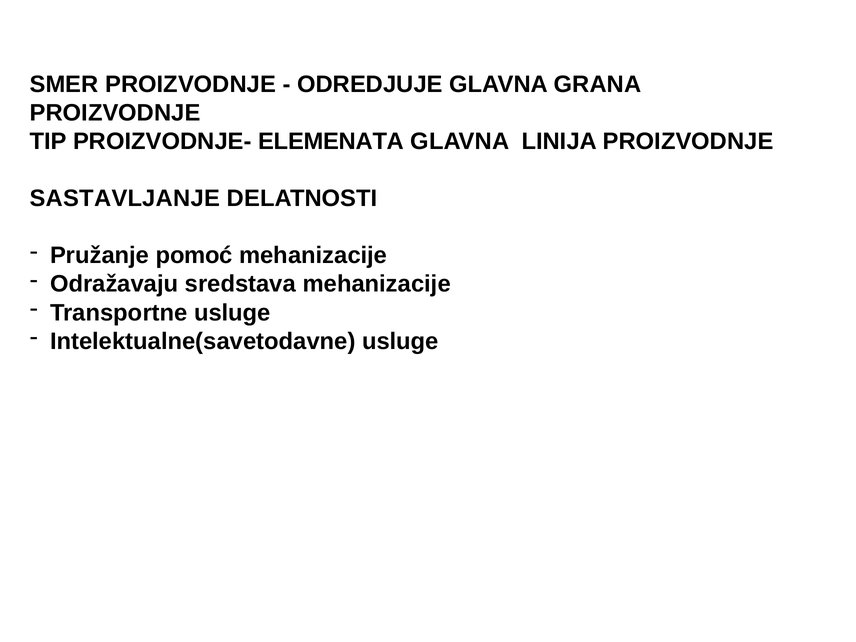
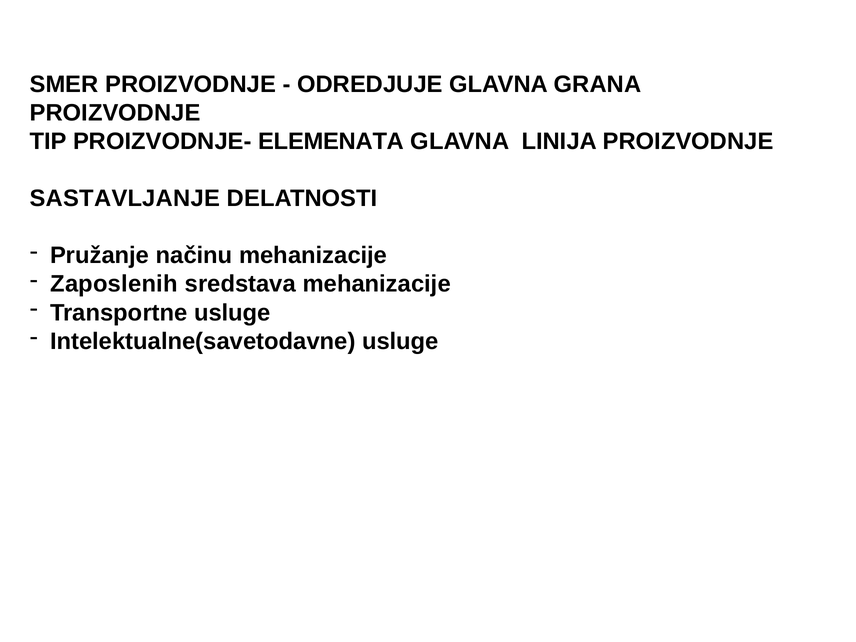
pomoć: pomoć -> načinu (194, 256)
Odražavaju: Odražavaju -> Zaposlenih (114, 284)
